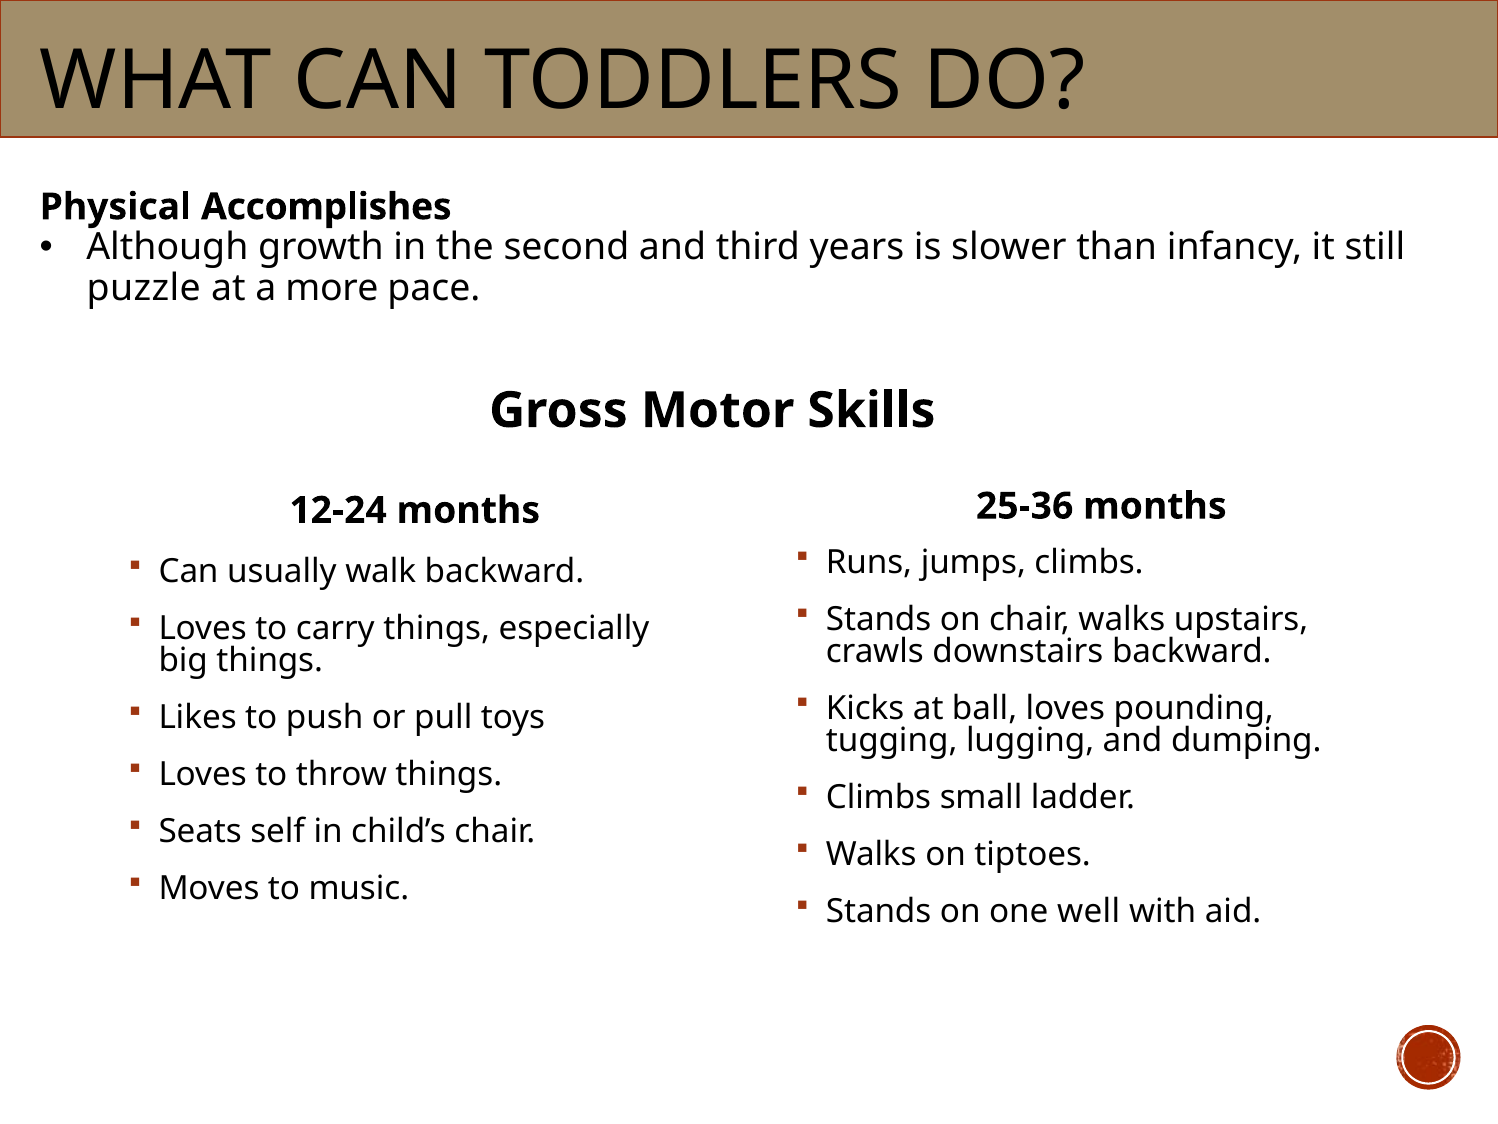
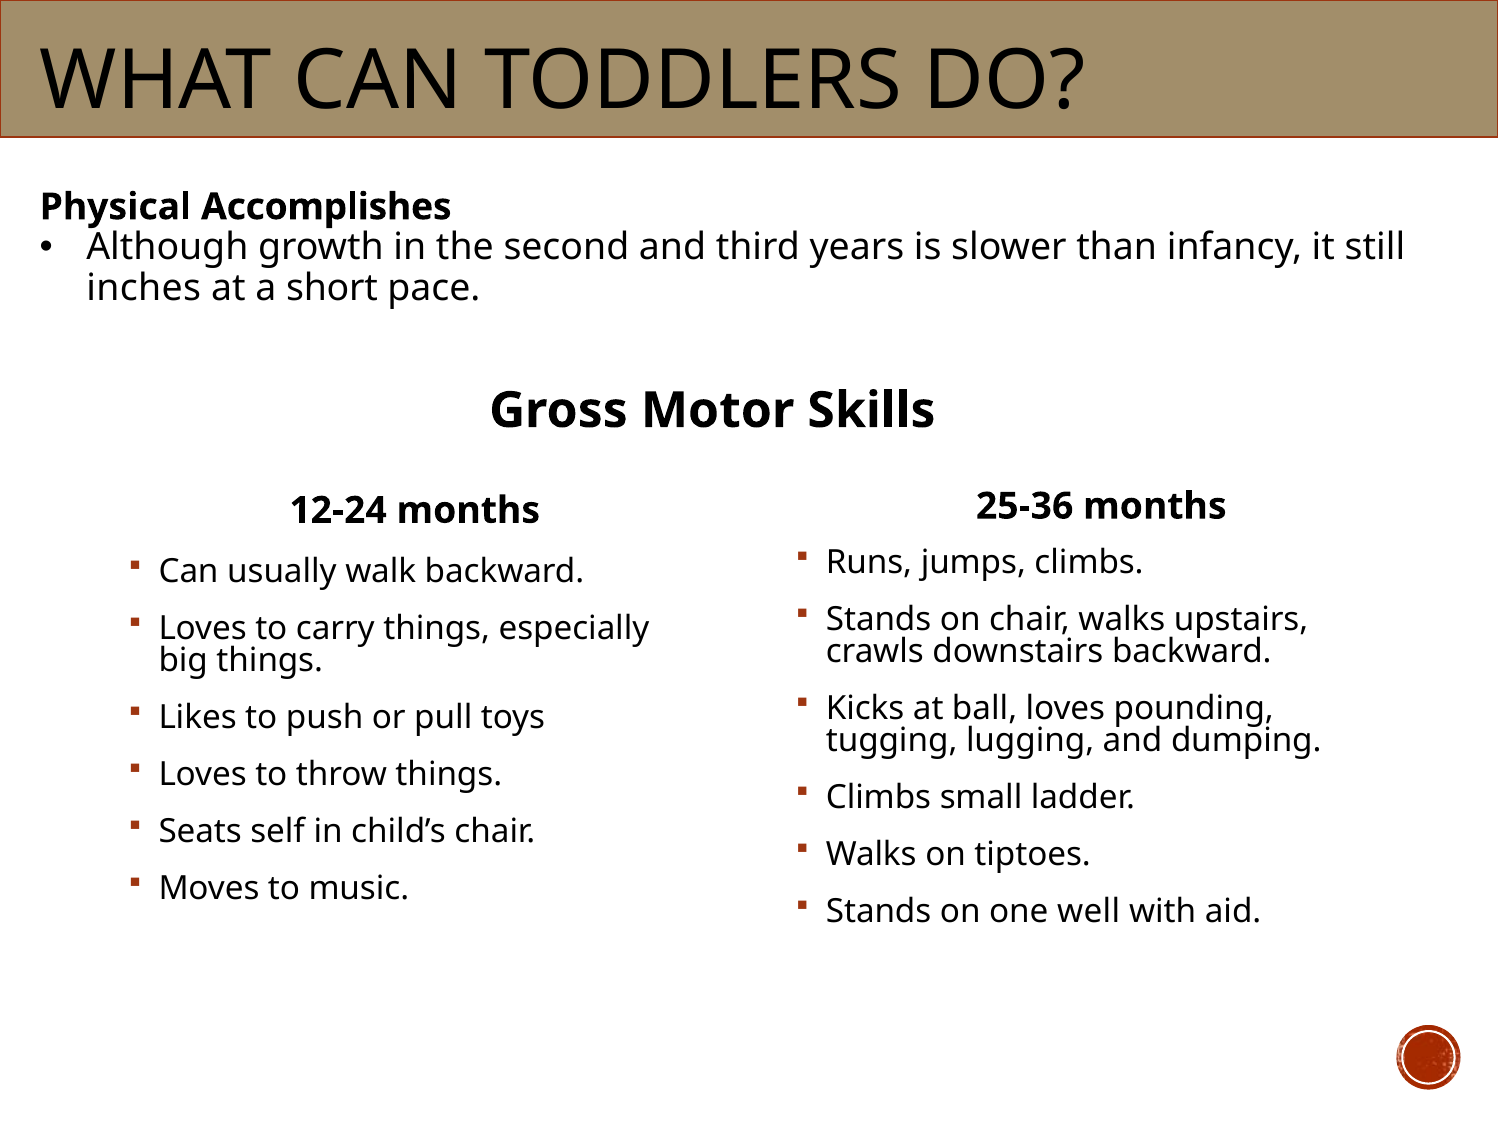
puzzle: puzzle -> inches (144, 288)
more: more -> short (332, 288)
